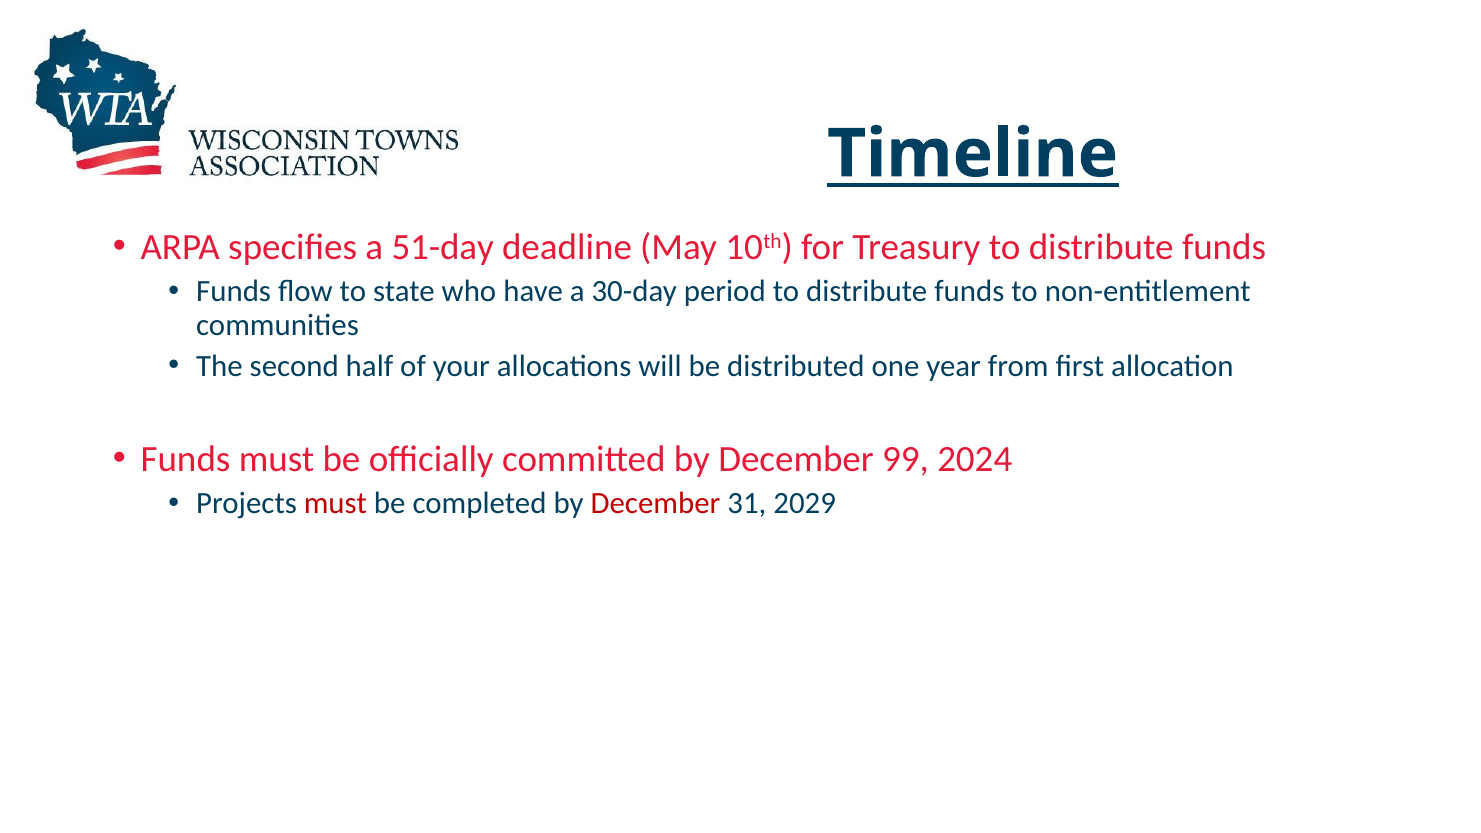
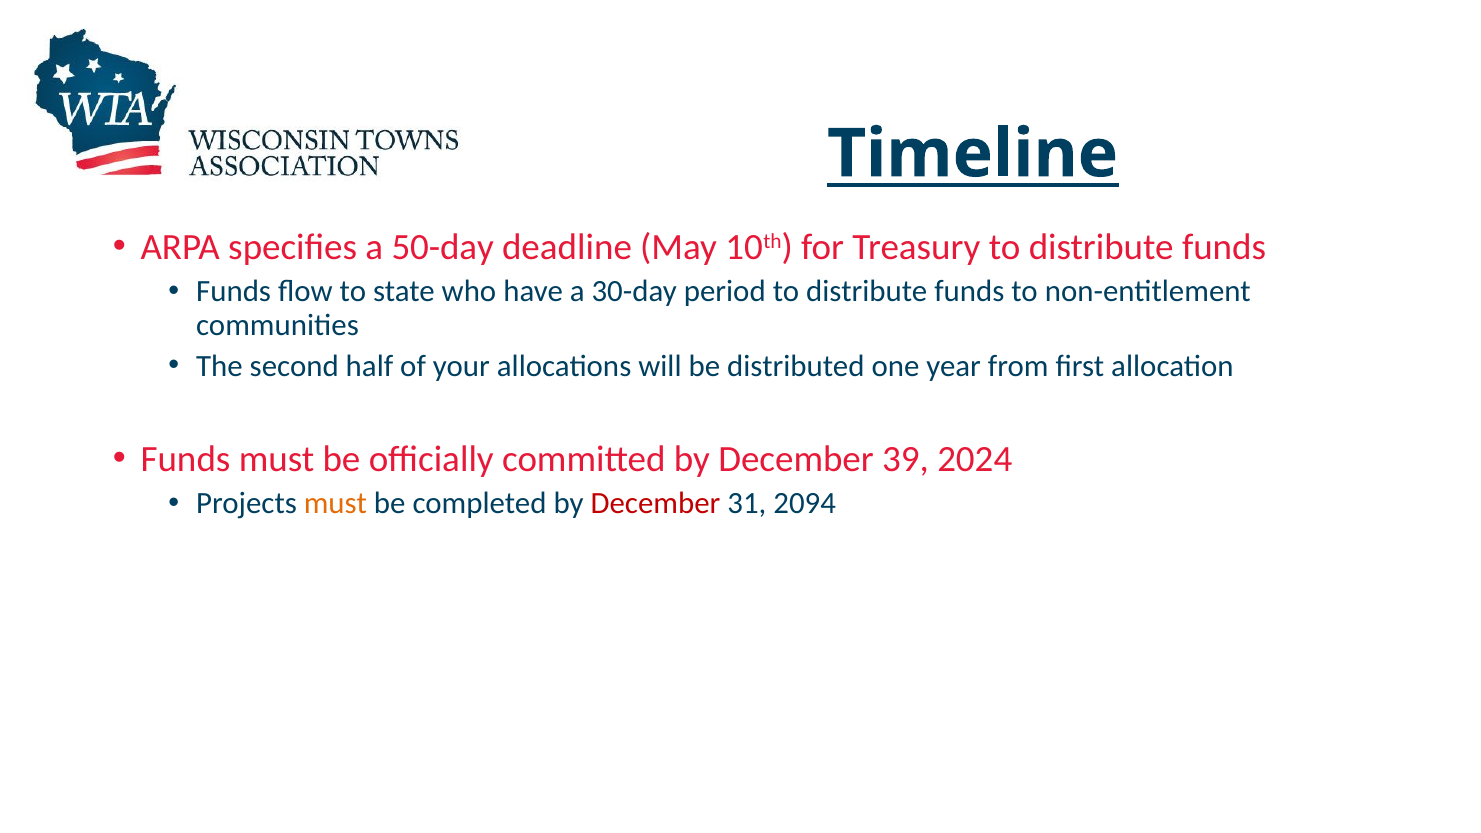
51-day: 51-day -> 50-day (443, 247)
99: 99 -> 39 (906, 459)
must colour: red -> orange (335, 503)
2029: 2029 -> 2094 (805, 503)
